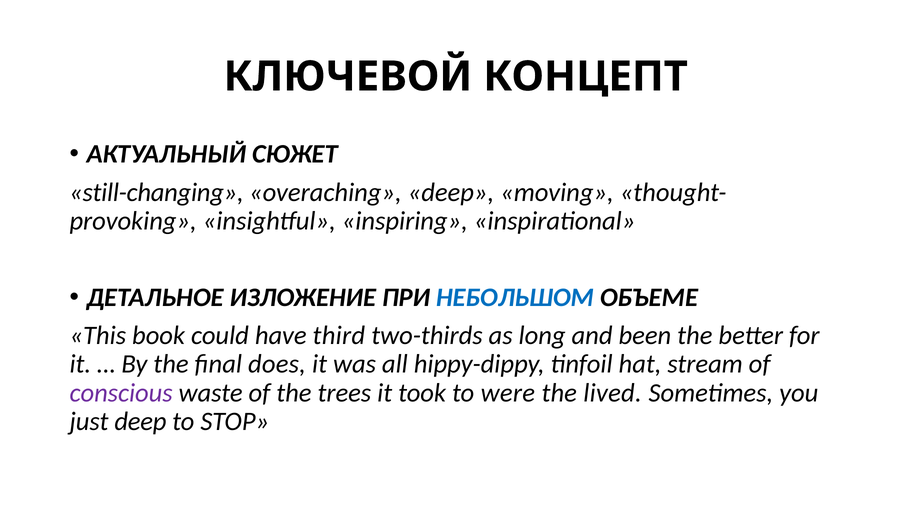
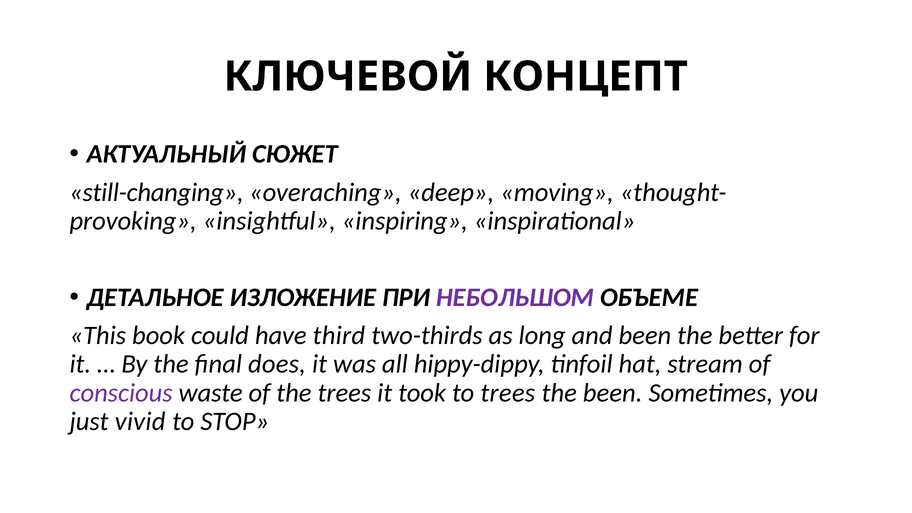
НЕБОЛЬШОМ colour: blue -> purple (515, 297)
to were: were -> trees (508, 393)
the lived: lived -> been (613, 393)
just deep: deep -> vivid (140, 422)
